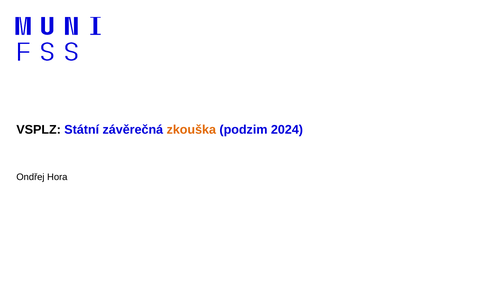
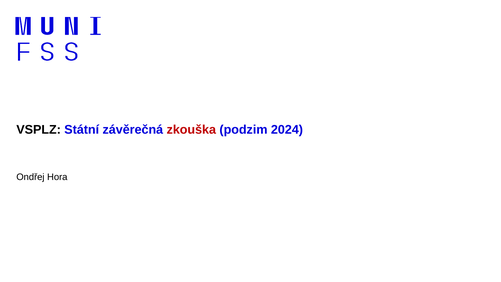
zkouška colour: orange -> red (191, 130)
